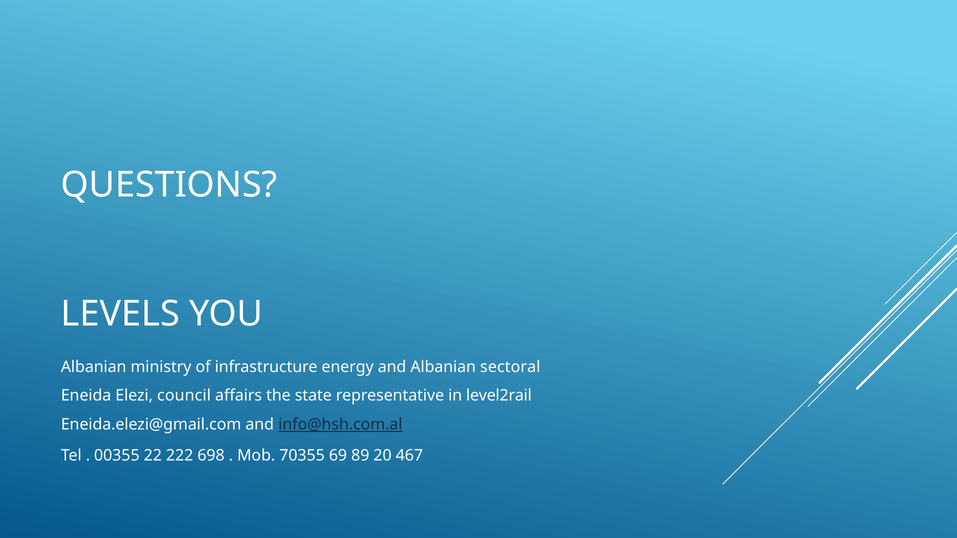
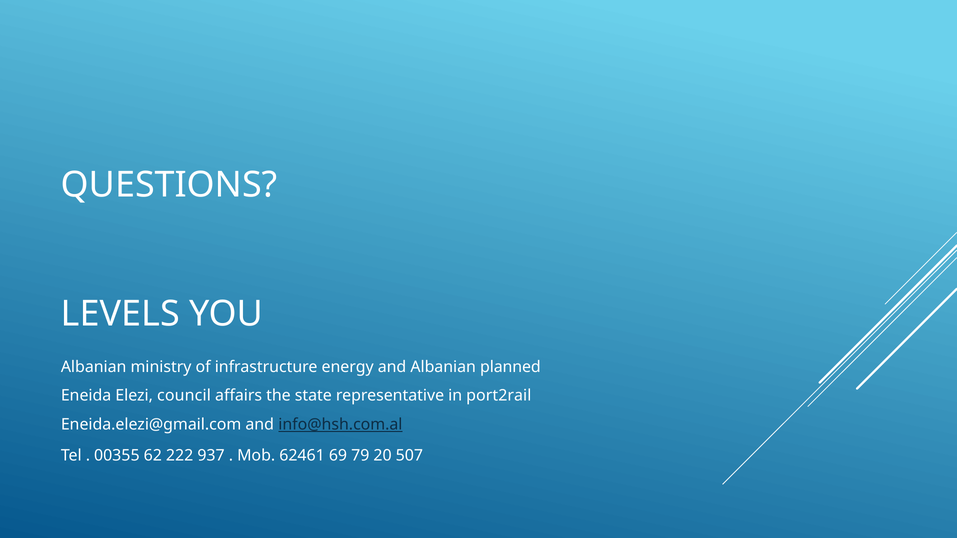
sectoral: sectoral -> planned (510, 367)
level2rail: level2rail -> port2rail (499, 396)
22: 22 -> 62 (153, 456)
698: 698 -> 937 (211, 456)
70355: 70355 -> 62461 (302, 456)
89: 89 -> 79 (360, 456)
467: 467 -> 507 (409, 456)
